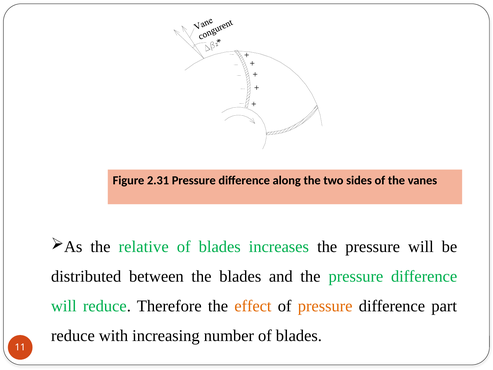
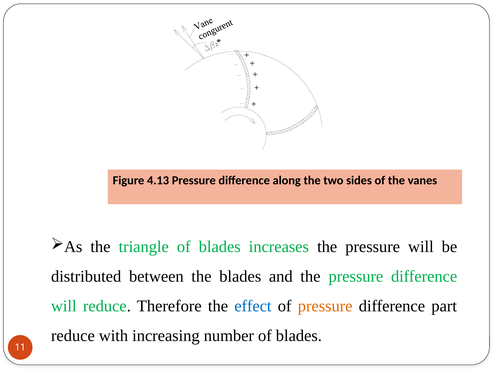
2.31: 2.31 -> 4.13 (158, 180)
relative: relative -> triangle (144, 247)
effect colour: orange -> blue (253, 306)
